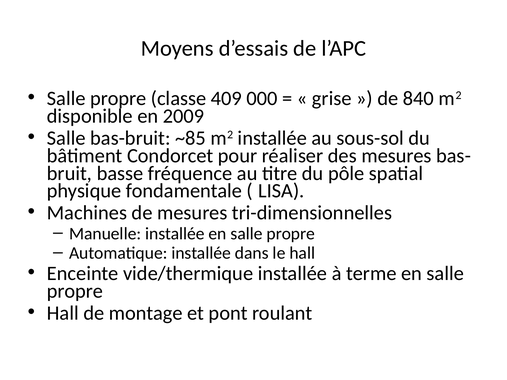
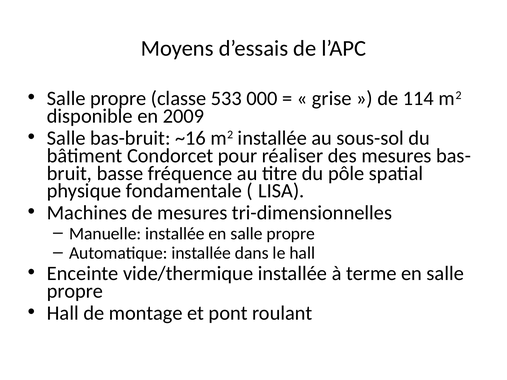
409: 409 -> 533 (226, 99)
840: 840 -> 114 (418, 99)
~85: ~85 -> ~16 (191, 138)
